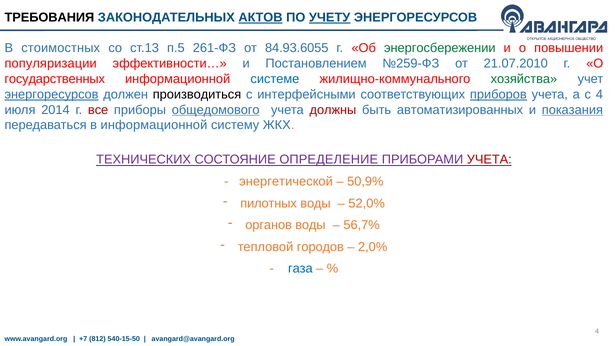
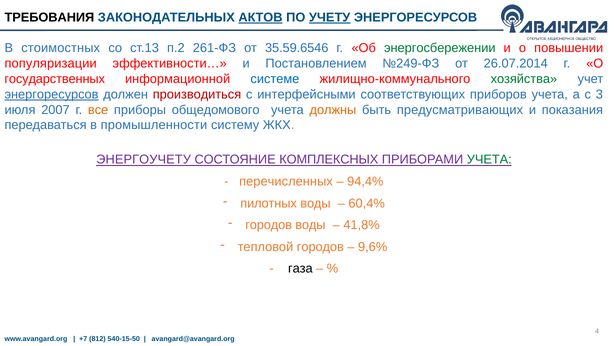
п.5: п.5 -> п.2 (176, 48)
84.93.6055: 84.93.6055 -> 35.59.6546 (297, 48)
№259-ФЗ: №259-ФЗ -> №249-ФЗ (411, 64)
21.07.2010: 21.07.2010 -> 26.07.2014 (516, 64)
производиться colour: black -> red (197, 94)
приборов underline: present -> none (498, 94)
с 4: 4 -> 3 (599, 94)
2014: 2014 -> 2007 (55, 110)
все colour: red -> orange (98, 110)
общедомового underline: present -> none (216, 110)
должны colour: red -> orange (333, 110)
автоматизированных: автоматизированных -> предусматривающих (460, 110)
показания underline: present -> none (572, 110)
в информационной: информационной -> промышленности (154, 125)
ТЕХНИЧЕСКИХ: ТЕХНИЧЕСКИХ -> ЭНЕРГОУЧЕТУ (144, 160)
ОПРЕДЕЛЕНИЕ: ОПРЕДЕЛЕНИЕ -> КОМПЛЕКСНЫХ (329, 160)
УЧЕТА colour: red -> green (489, 160)
энергетической: энергетической -> перечисленных (286, 182)
50,9%: 50,9% -> 94,4% (365, 182)
52,0%: 52,0% -> 60,4% (367, 203)
органов: органов -> городов (269, 225)
56,7%: 56,7% -> 41,8% (362, 225)
2,0%: 2,0% -> 9,6% (373, 247)
газа colour: blue -> black (300, 269)
